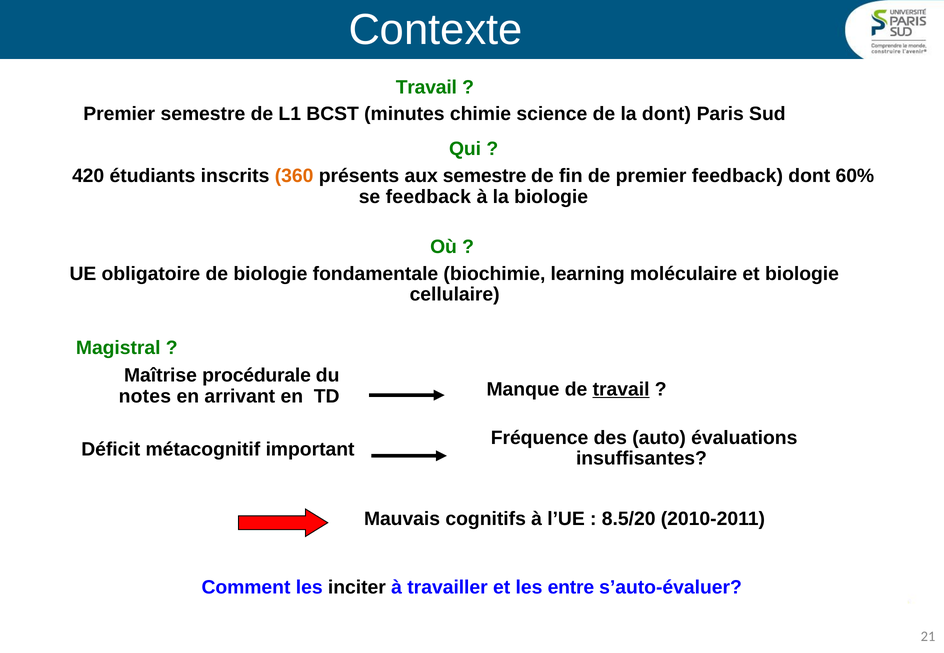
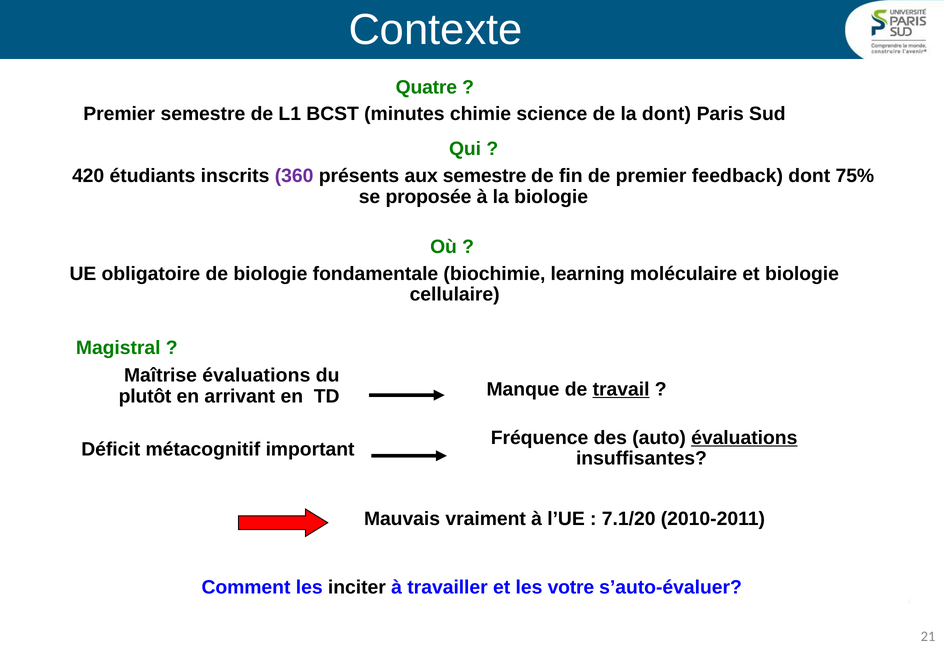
Travail: Travail -> Quatre (426, 88)
360 colour: orange -> purple (294, 176)
60%: 60% -> 75% (855, 176)
se feedback: feedback -> proposée (429, 197)
Maîtrise procédurale: procédurale -> évaluations (256, 376)
notes: notes -> plutôt (145, 397)
évaluations underline: none -> present (744, 438)
cognitifs: cognitifs -> vraiment (486, 519)
8.5/20: 8.5/20 -> 7.1/20 (629, 519)
entre: entre -> votre (571, 588)
